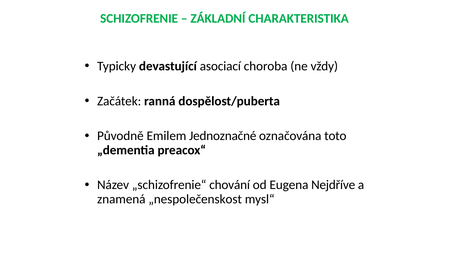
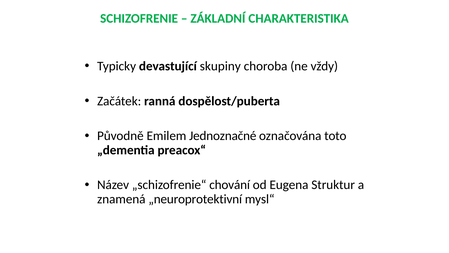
asociací: asociací -> skupiny (220, 66)
Nejdříve: Nejdříve -> Struktur (333, 185)
„nespolečenskost: „nespolečenskost -> „neuroprotektivní (195, 199)
